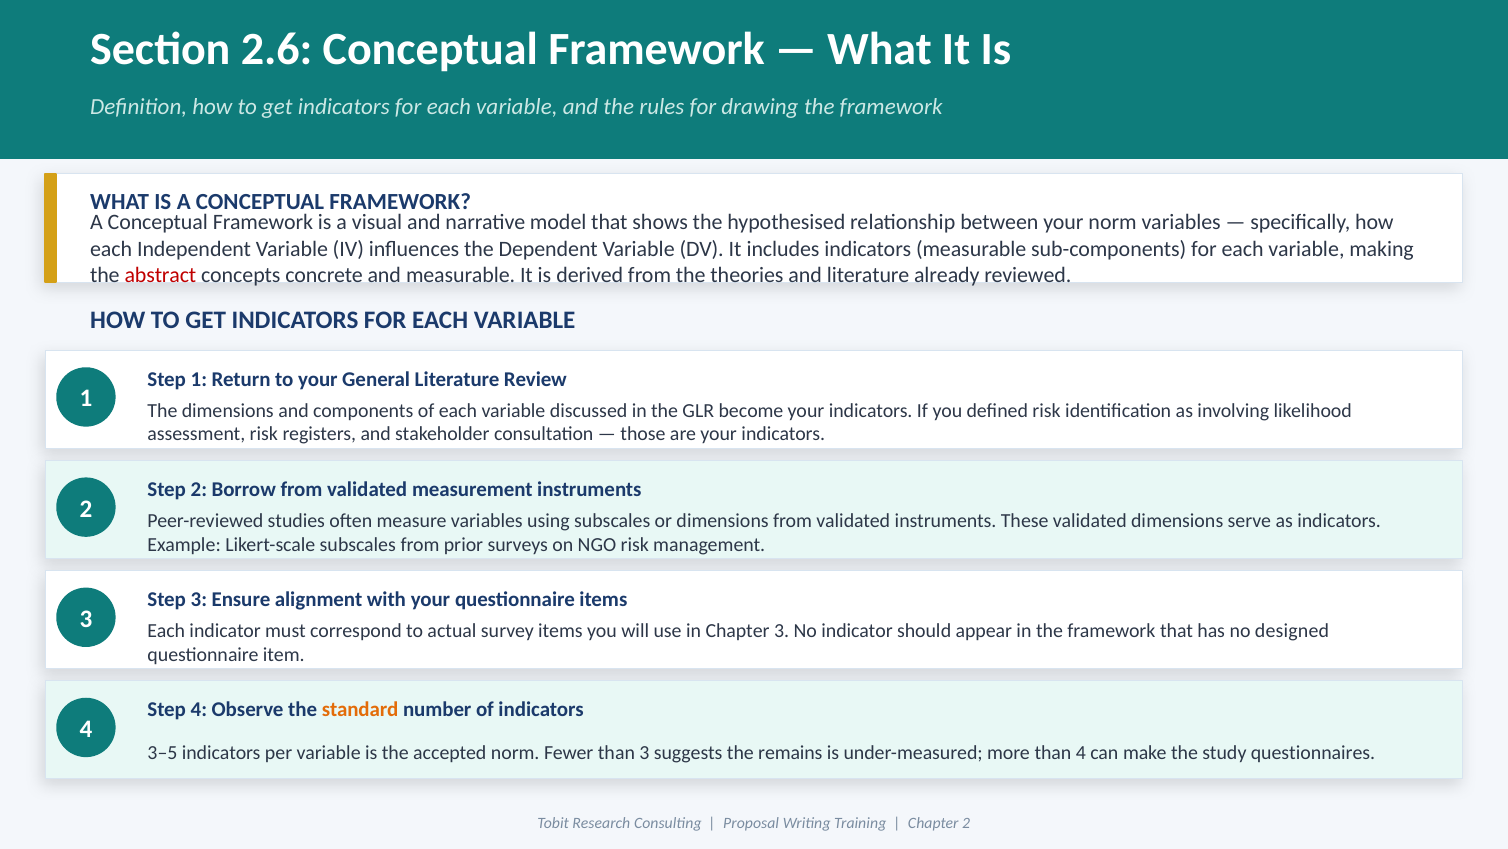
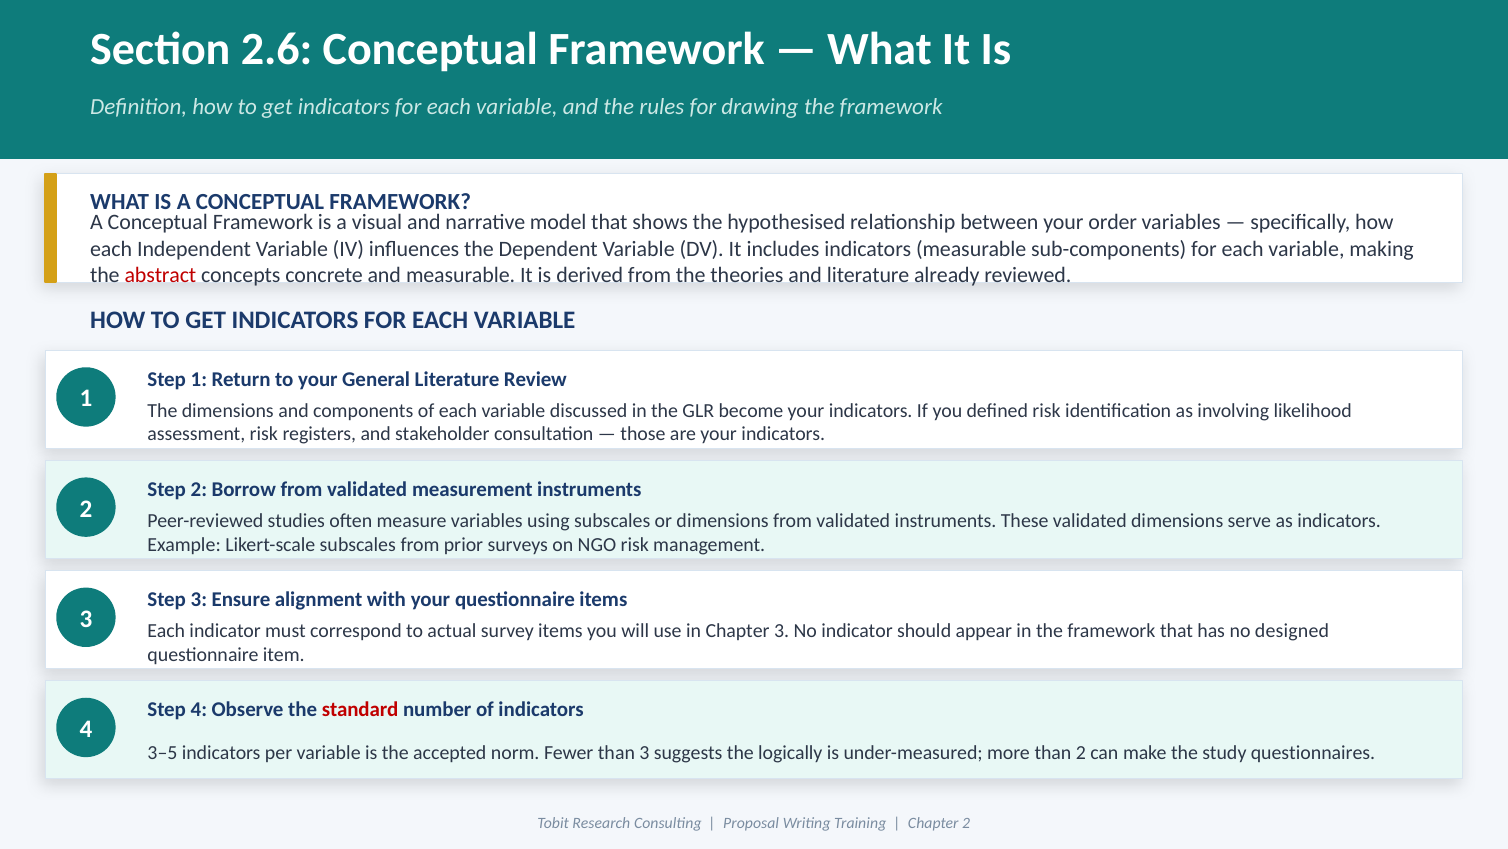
your norm: norm -> order (1113, 222)
standard colour: orange -> red (360, 709)
remains: remains -> logically (790, 752)
than 4: 4 -> 2 (1081, 752)
